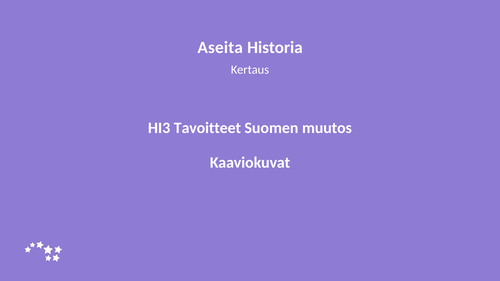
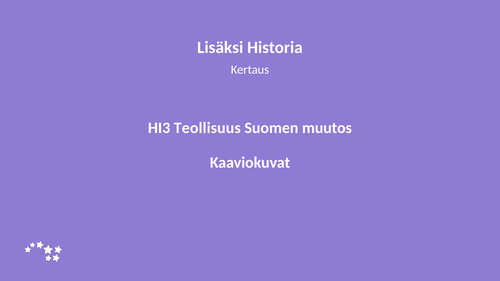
Aseita: Aseita -> Lisäksi (220, 47)
Tavoitteet: Tavoitteet -> Teollisuus (207, 128)
